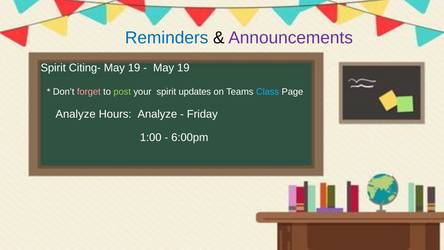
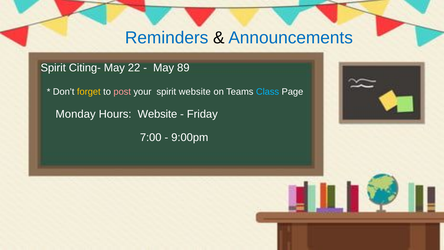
Announcements colour: purple -> blue (291, 38)
19: 19 -> 22 (134, 68)
19: 19 -> 89 (183, 68)
forget colour: pink -> yellow (89, 92)
post colour: light green -> pink (122, 92)
spirit updates: updates -> website (195, 92)
Analyze: Analyze -> Monday (76, 114)
Hours Analyze: Analyze -> Website (157, 114)
1:00: 1:00 -> 7:00 (151, 137)
6:00pm: 6:00pm -> 9:00pm (190, 137)
